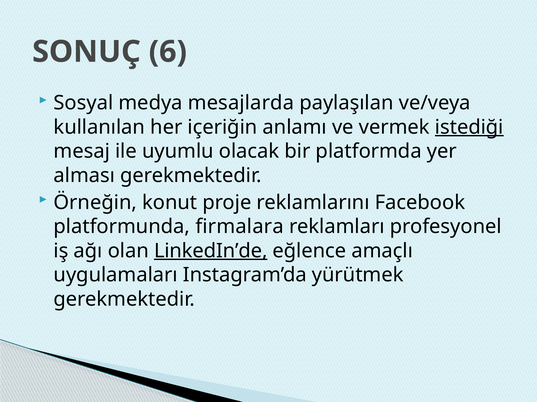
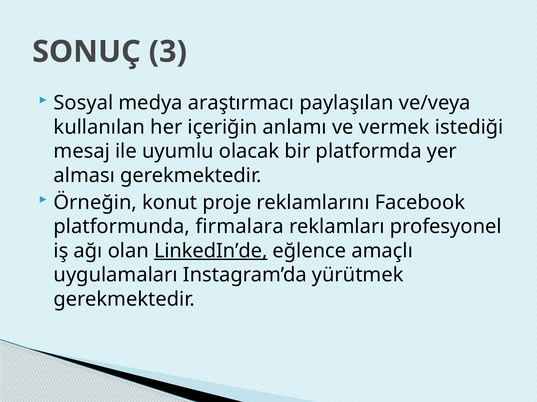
6: 6 -> 3 (168, 52)
mesajlarda: mesajlarda -> araştırmacı (241, 103)
istediği underline: present -> none (469, 127)
